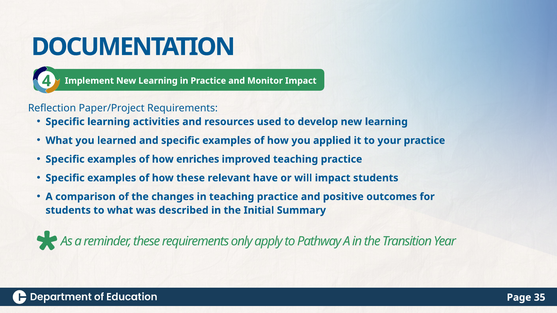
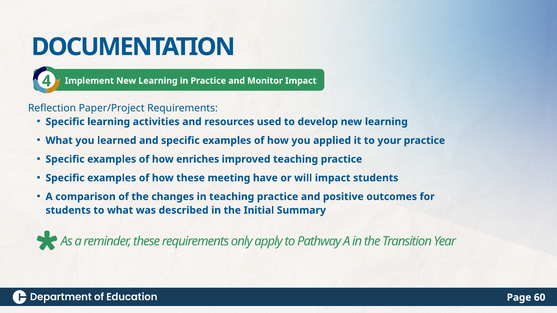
relevant: relevant -> meeting (229, 178)
35: 35 -> 60 (540, 298)
